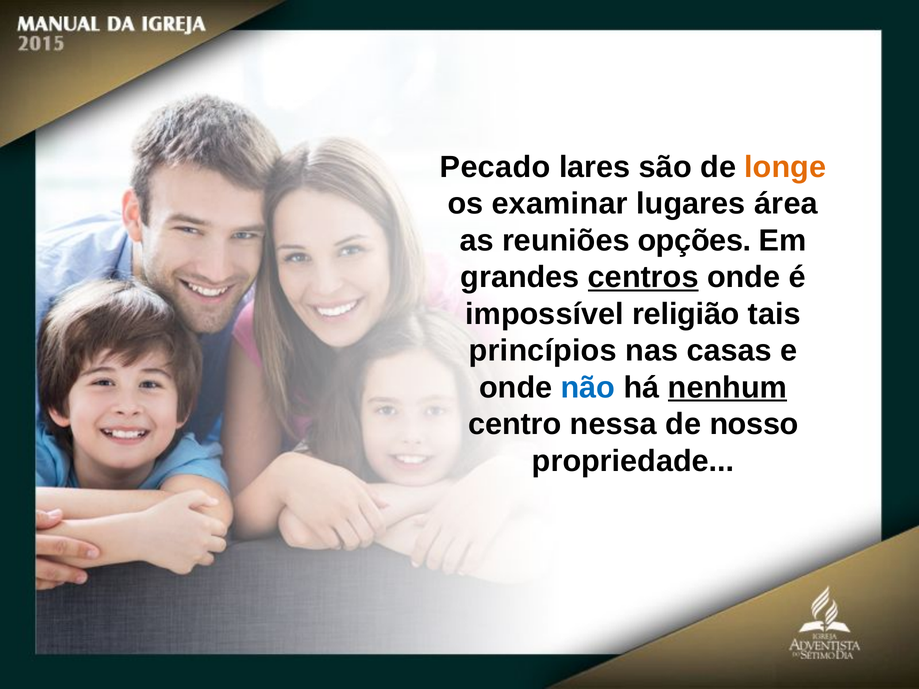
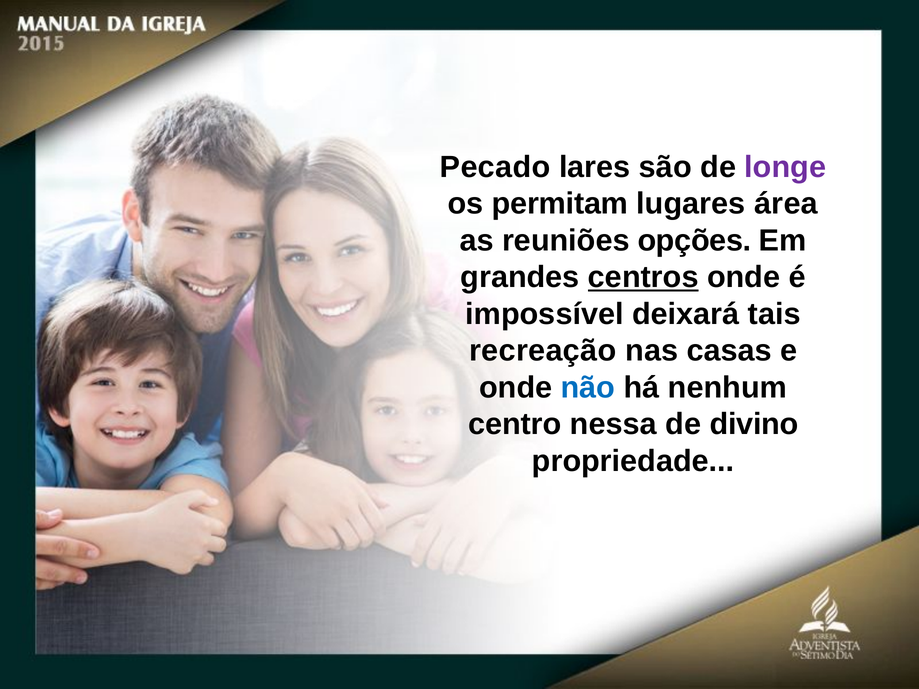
longe colour: orange -> purple (785, 167)
examinar: examinar -> permitam (560, 204)
religião: religião -> deixará (686, 314)
princípios: princípios -> recreação (543, 351)
nenhum underline: present -> none (727, 388)
nosso: nosso -> divino (754, 424)
